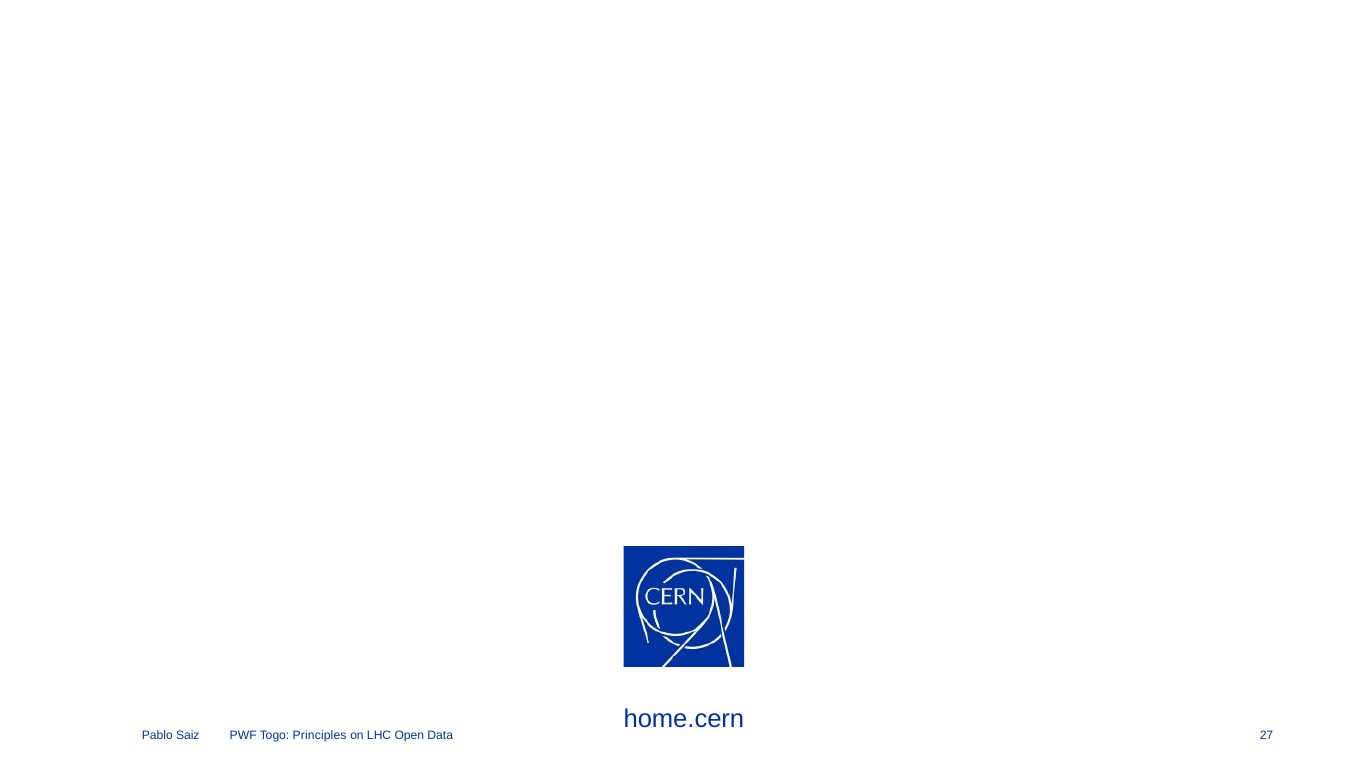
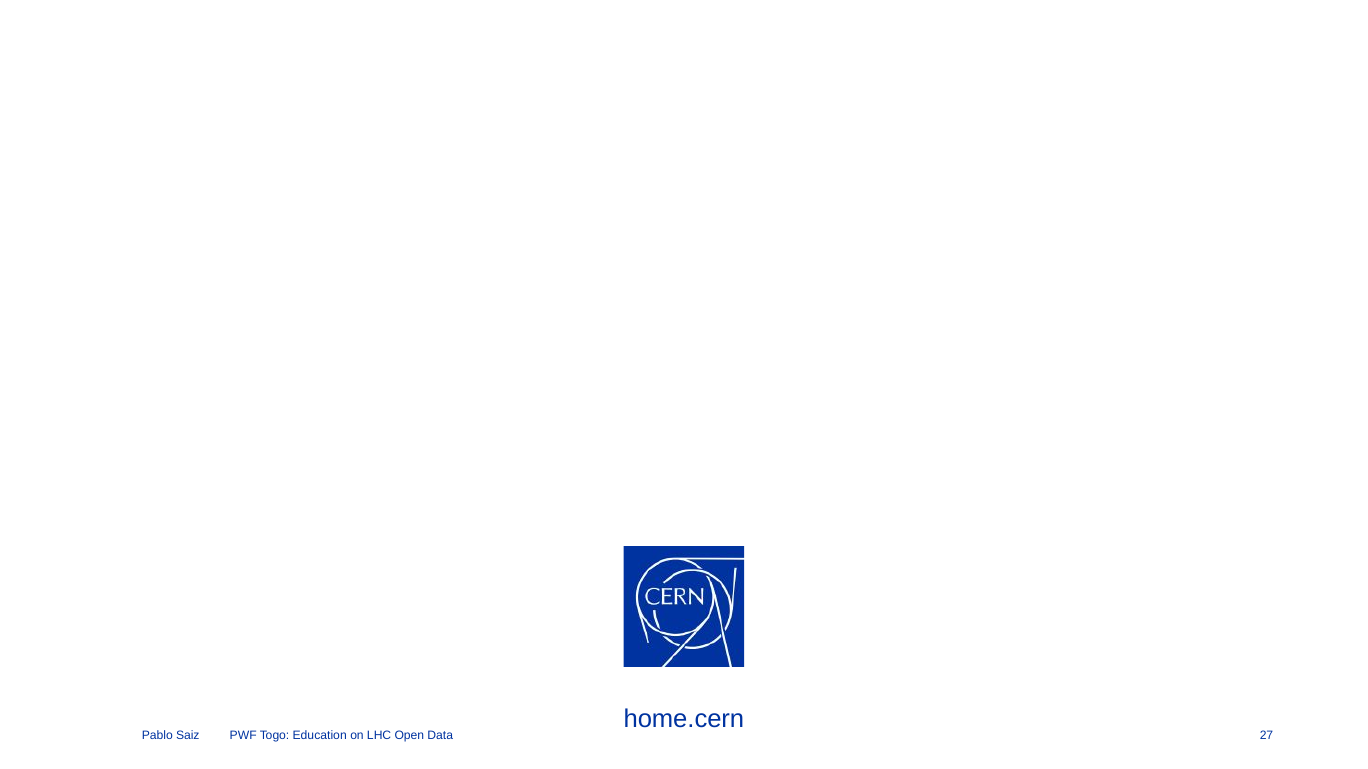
Principles: Principles -> Education (320, 736)
